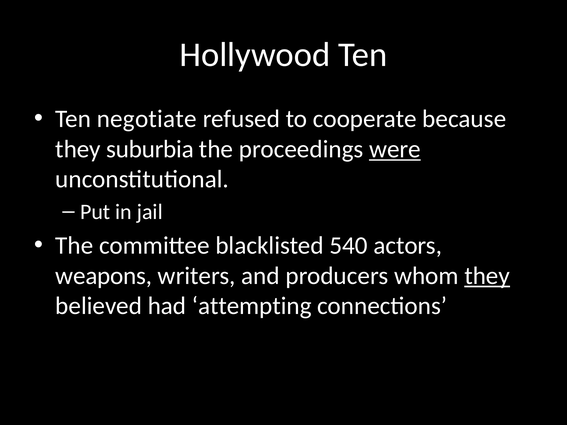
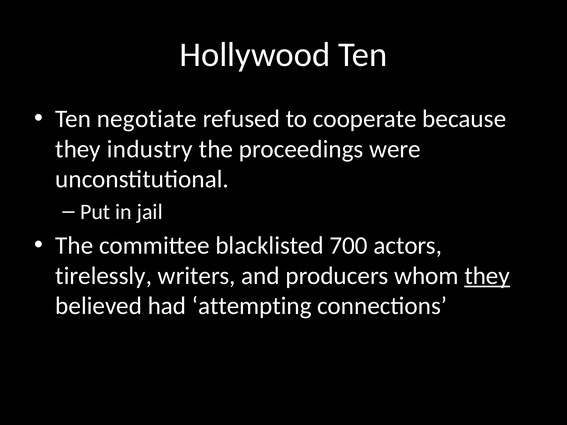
suburbia: suburbia -> industry (150, 149)
were underline: present -> none (395, 149)
540: 540 -> 700 (349, 246)
weapons: weapons -> tirelessly (104, 276)
